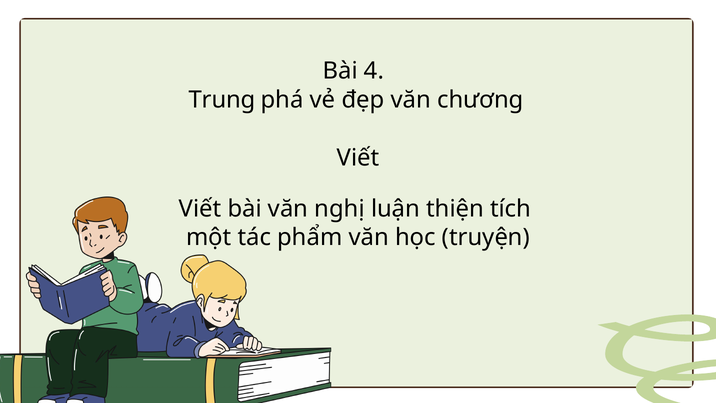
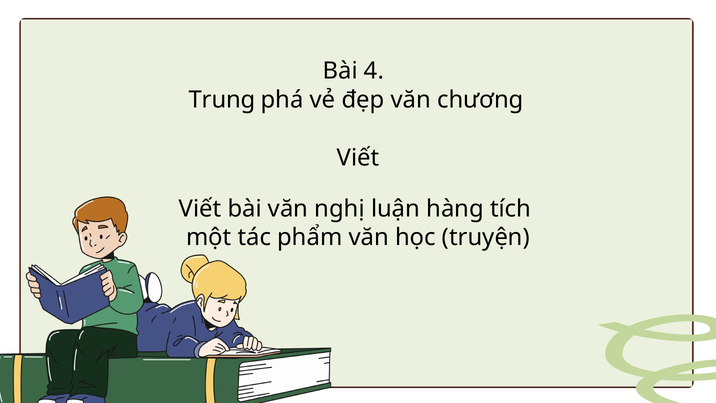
thiện: thiện -> hàng (455, 209)
